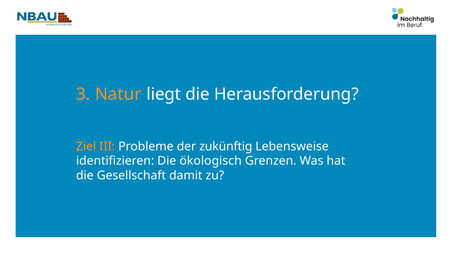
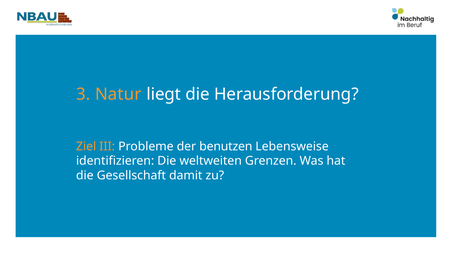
zukünftig: zukünftig -> benutzen (226, 146)
ökologisch: ökologisch -> weltweiten (211, 161)
